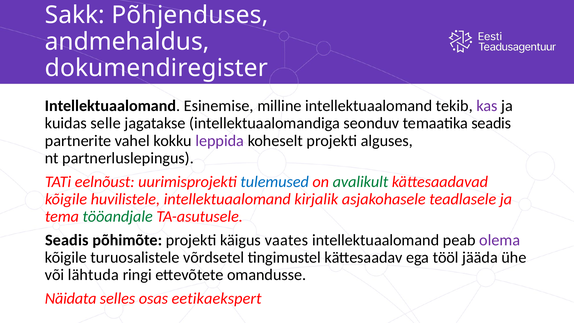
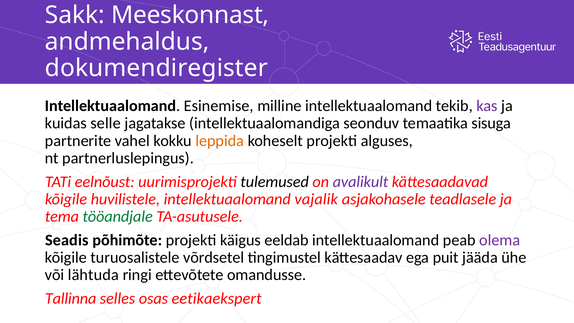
Põhjenduses: Põhjenduses -> Meeskonnast (190, 15)
temaatika seadis: seadis -> sisuga (491, 123)
leppida colour: purple -> orange (220, 141)
tulemused colour: blue -> black (275, 182)
avalikult colour: green -> purple (360, 182)
kirjalik: kirjalik -> vajalik (316, 199)
vaates: vaates -> eeldab (287, 240)
tööl: tööl -> puit (446, 257)
Näidata: Näidata -> Tallinna (71, 298)
